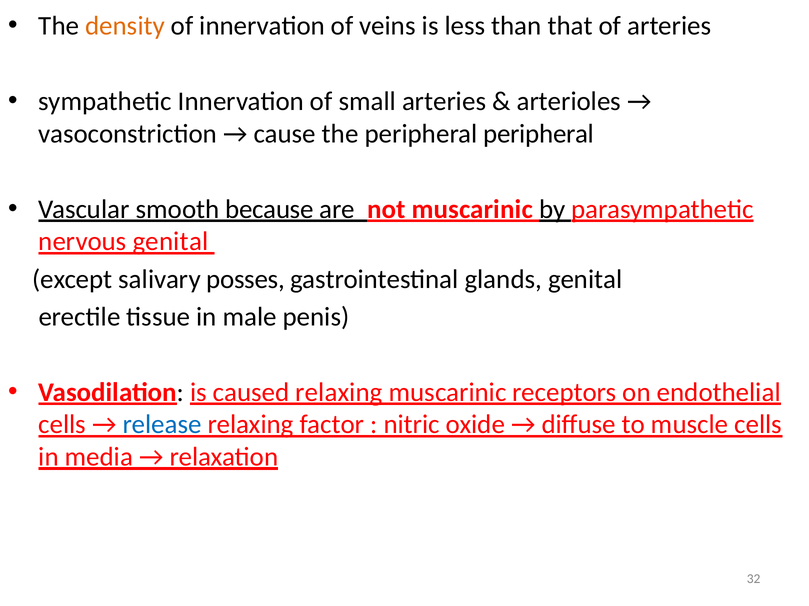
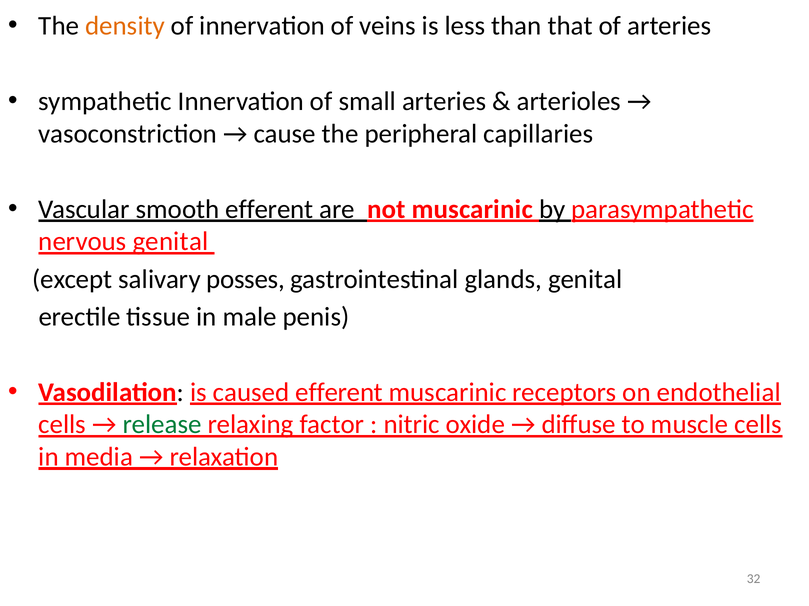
peripheral peripheral: peripheral -> capillaries (538, 134)
smooth because: because -> efferent (269, 209)
caused relaxing: relaxing -> efferent (339, 393)
release colour: blue -> green (162, 425)
